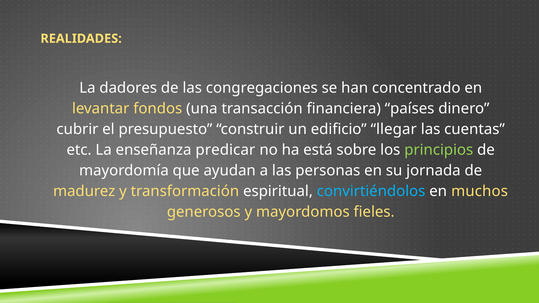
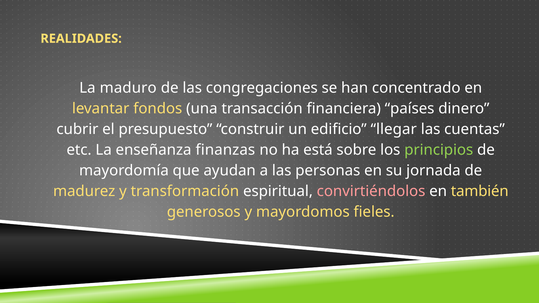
dadores: dadores -> maduro (128, 88)
predicar: predicar -> finanzas (225, 150)
convirtiéndolos colour: light blue -> pink (371, 191)
muchos: muchos -> también (480, 191)
